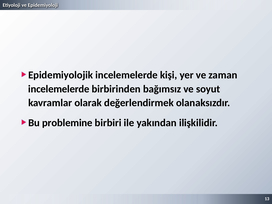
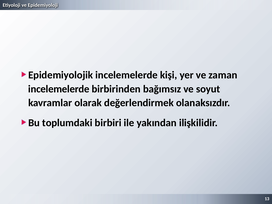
problemine: problemine -> toplumdaki (67, 123)
